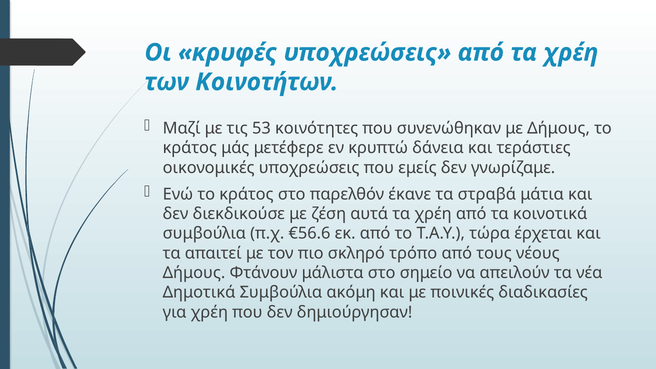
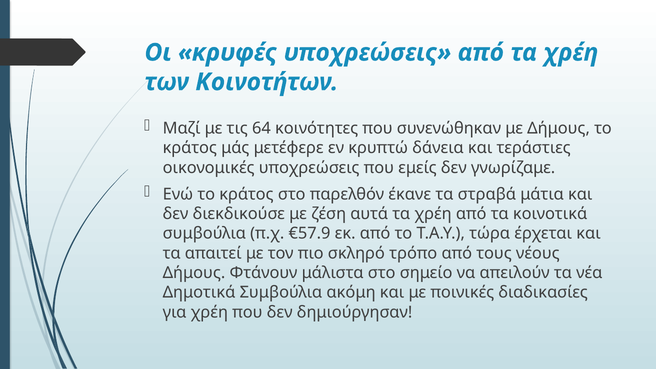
53: 53 -> 64 (261, 128)
€56.6: €56.6 -> €57.9 (310, 233)
